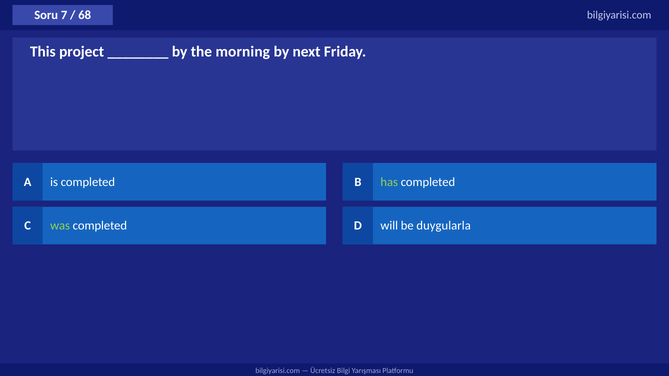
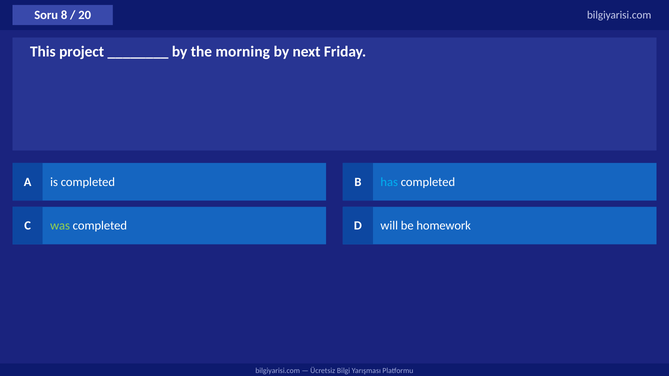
7: 7 -> 8 (64, 15)
68: 68 -> 20 (85, 15)
has colour: light green -> light blue (389, 182)
duygularla: duygularla -> homework (444, 226)
